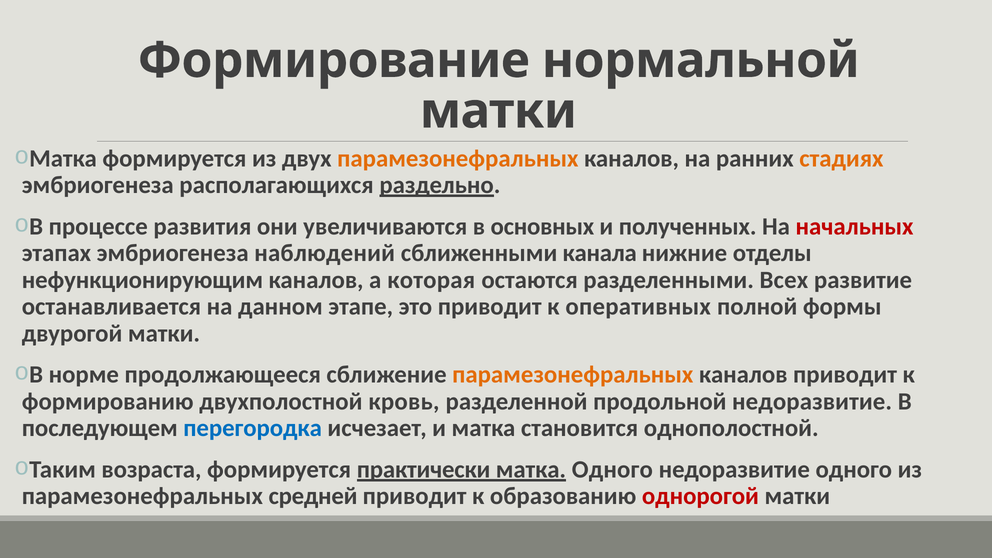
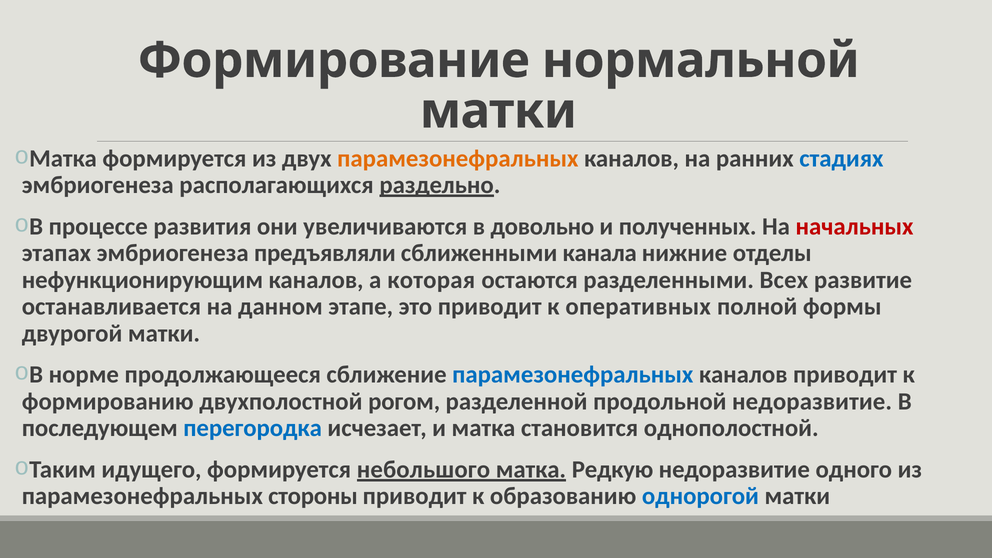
стадиях colour: orange -> blue (841, 158)
основных: основных -> довольно (542, 226)
наблюдений: наблюдений -> предъявляли (325, 253)
парамезонефральных colour: orange -> blue (573, 375)
кровь: кровь -> рогом (404, 401)
возраста: возраста -> идущего (151, 469)
практически: практически -> небольшого (423, 469)
матка Одного: Одного -> Редкую (613, 469)
средней: средней -> стороны (313, 496)
однорогой colour: red -> blue (700, 496)
